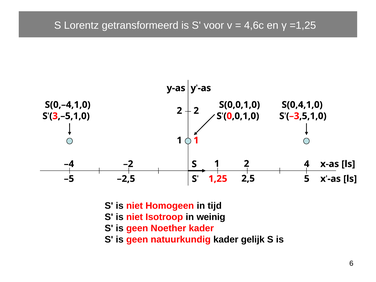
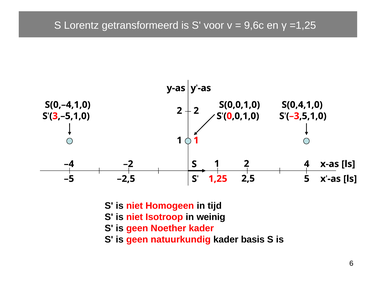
4,6c: 4,6c -> 9,6c (254, 25)
gelijk: gelijk -> basis (253, 240)
